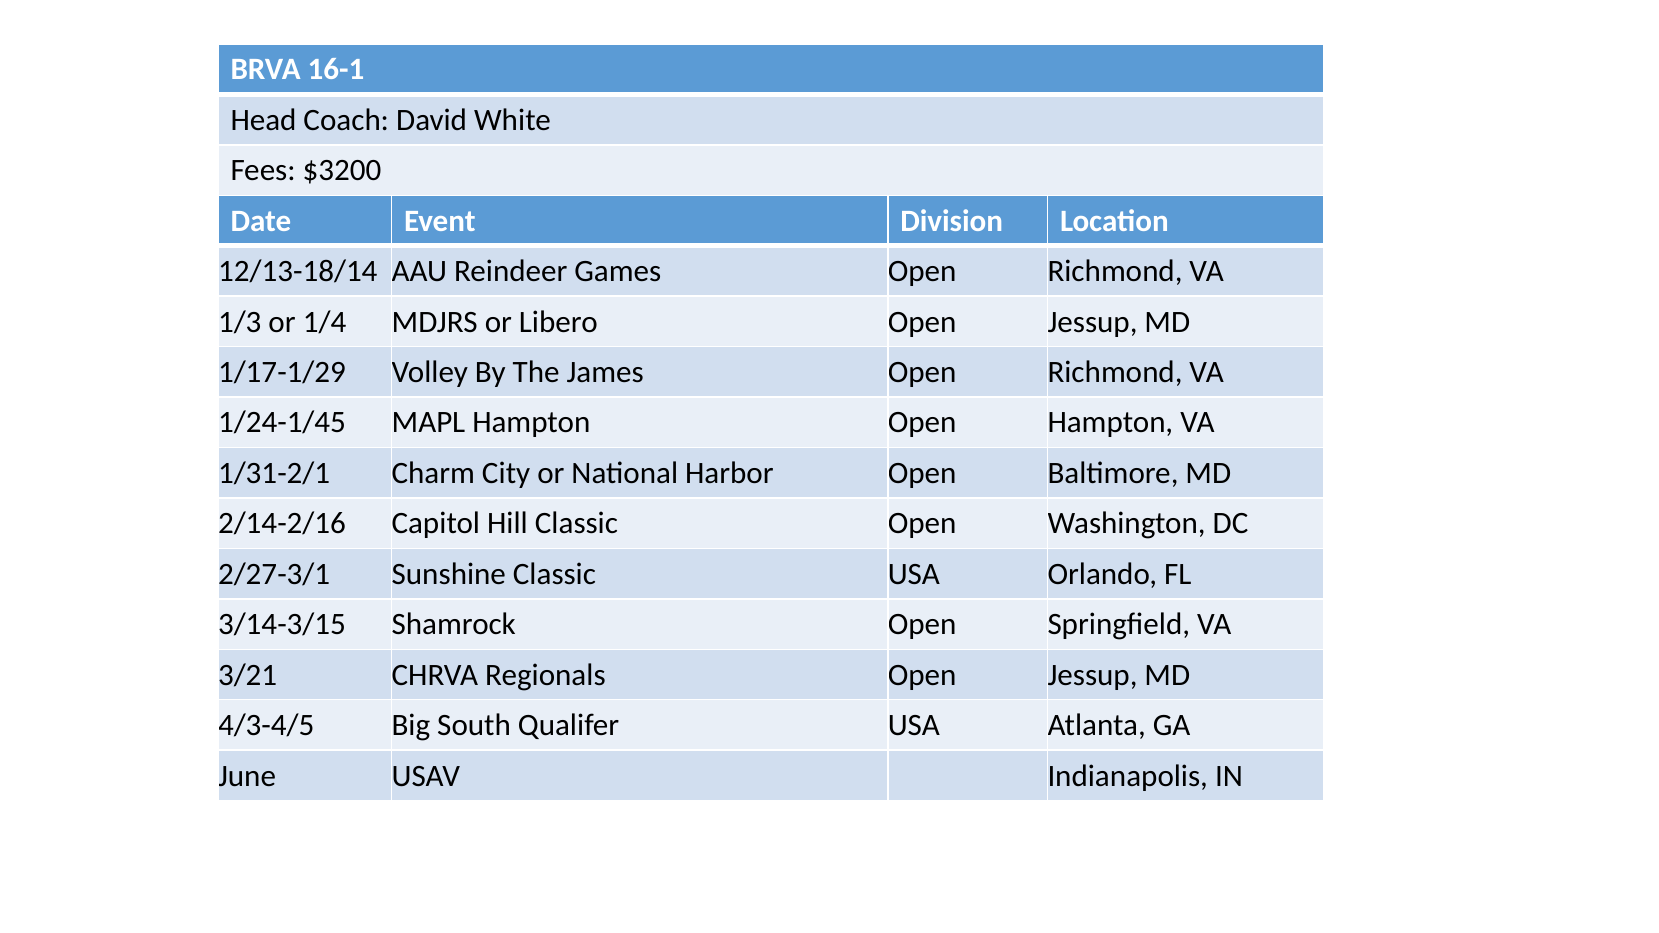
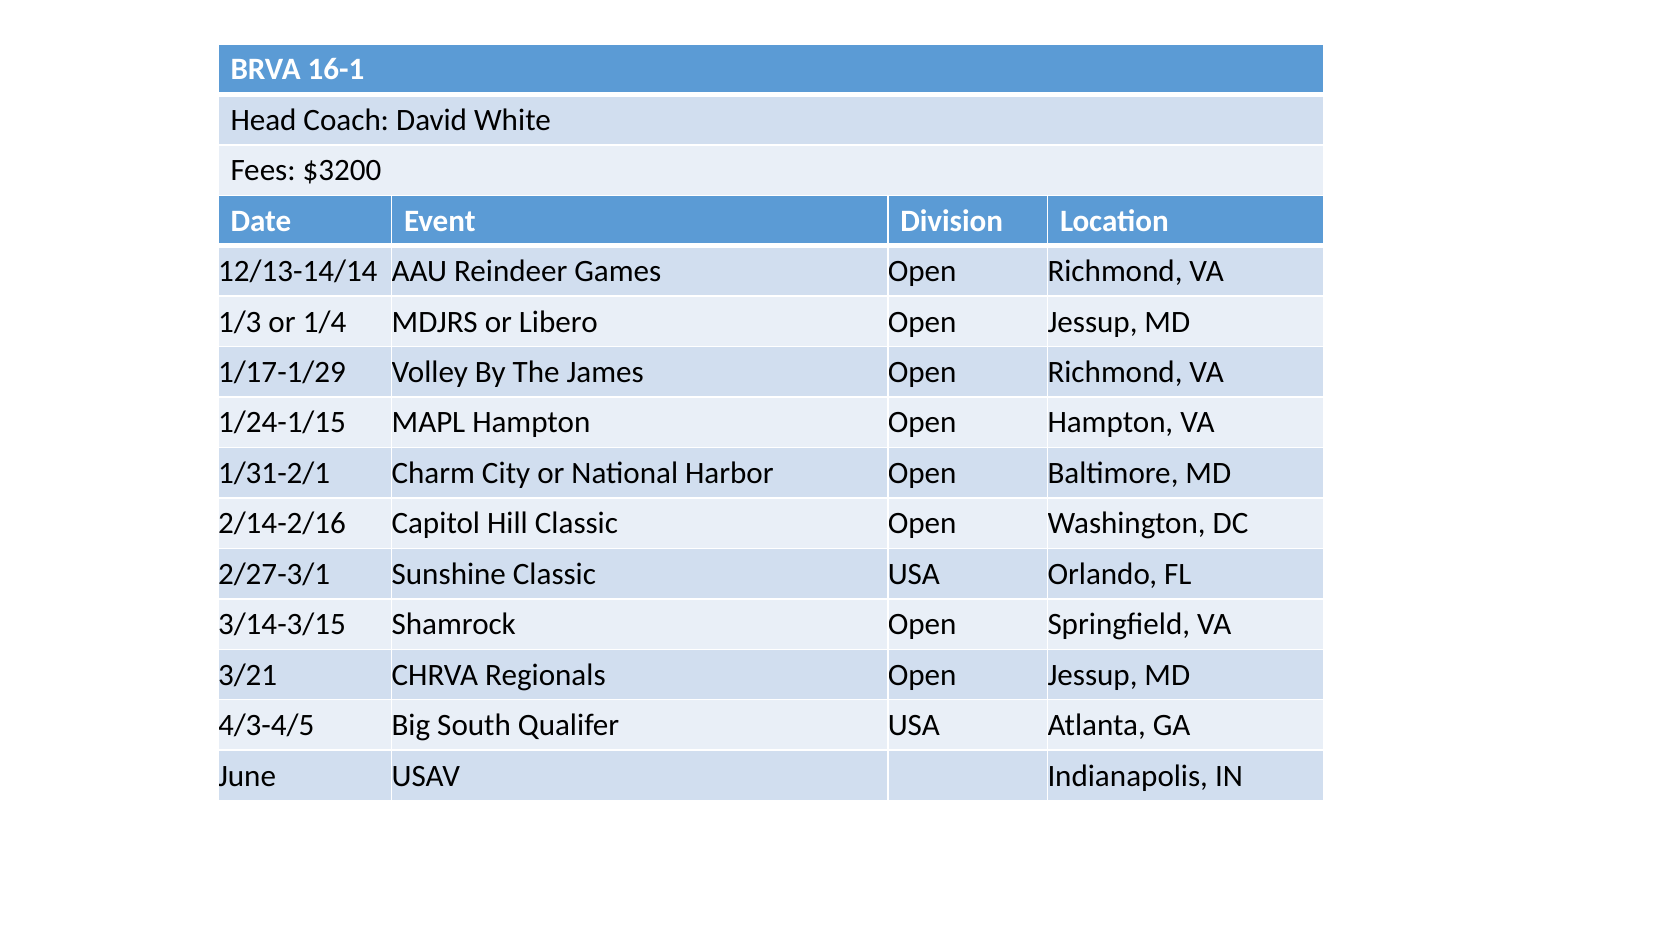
12/13-18/14: 12/13-18/14 -> 12/13-14/14 (298, 271)
1/24-1/45: 1/24-1/45 -> 1/24-1/15 (282, 423)
